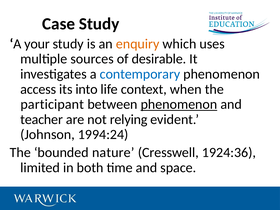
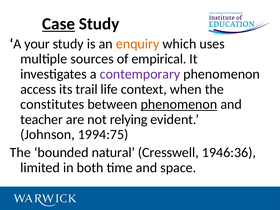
Case underline: none -> present (59, 24)
desirable: desirable -> empirical (159, 59)
contemporary colour: blue -> purple (140, 74)
into: into -> trail (87, 89)
participant: participant -> constitutes (52, 104)
1994:24: 1994:24 -> 1994:75 (103, 135)
nature: nature -> natural (113, 152)
1924:36: 1924:36 -> 1946:36 (229, 152)
